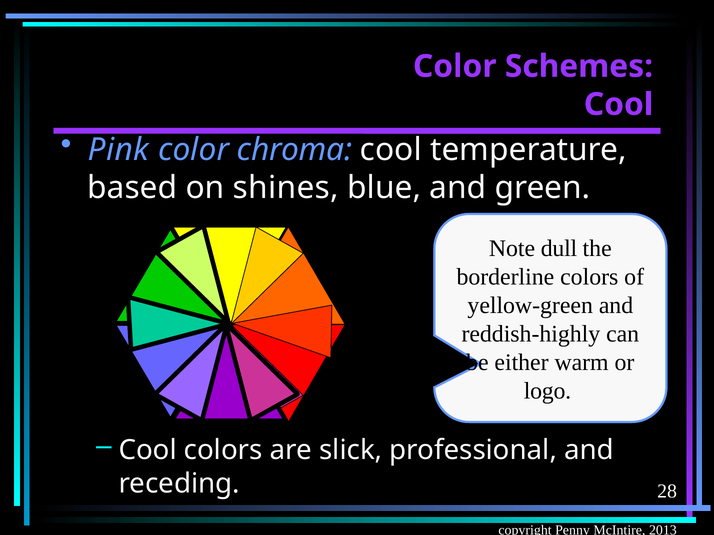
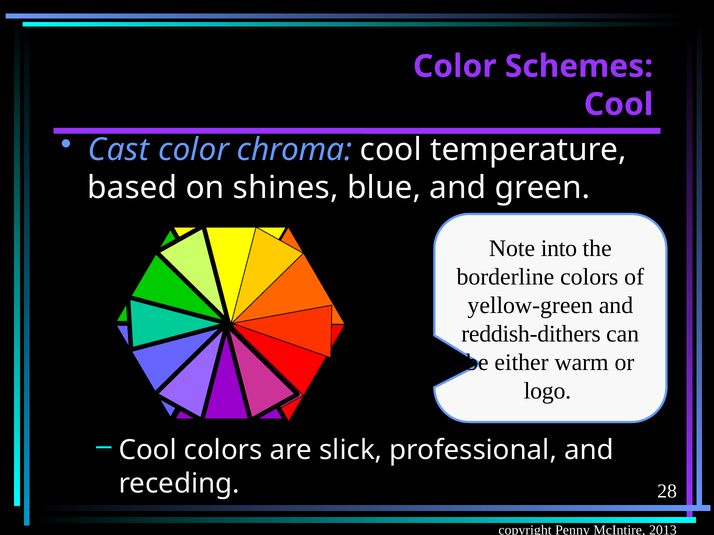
Pink: Pink -> Cast (119, 150)
dull: dull -> into (559, 249)
reddish-highly: reddish-highly -> reddish-dithers (531, 334)
